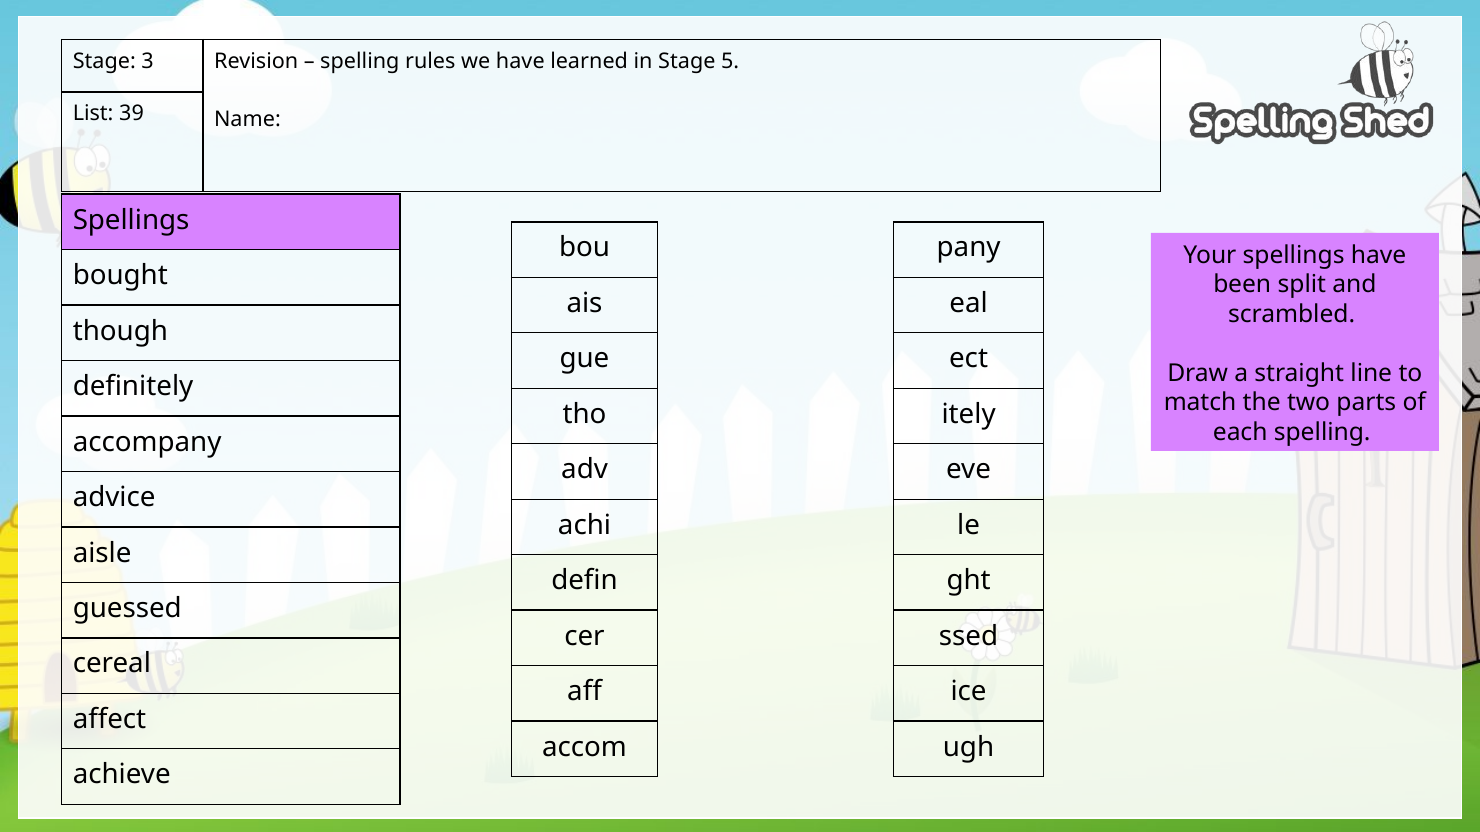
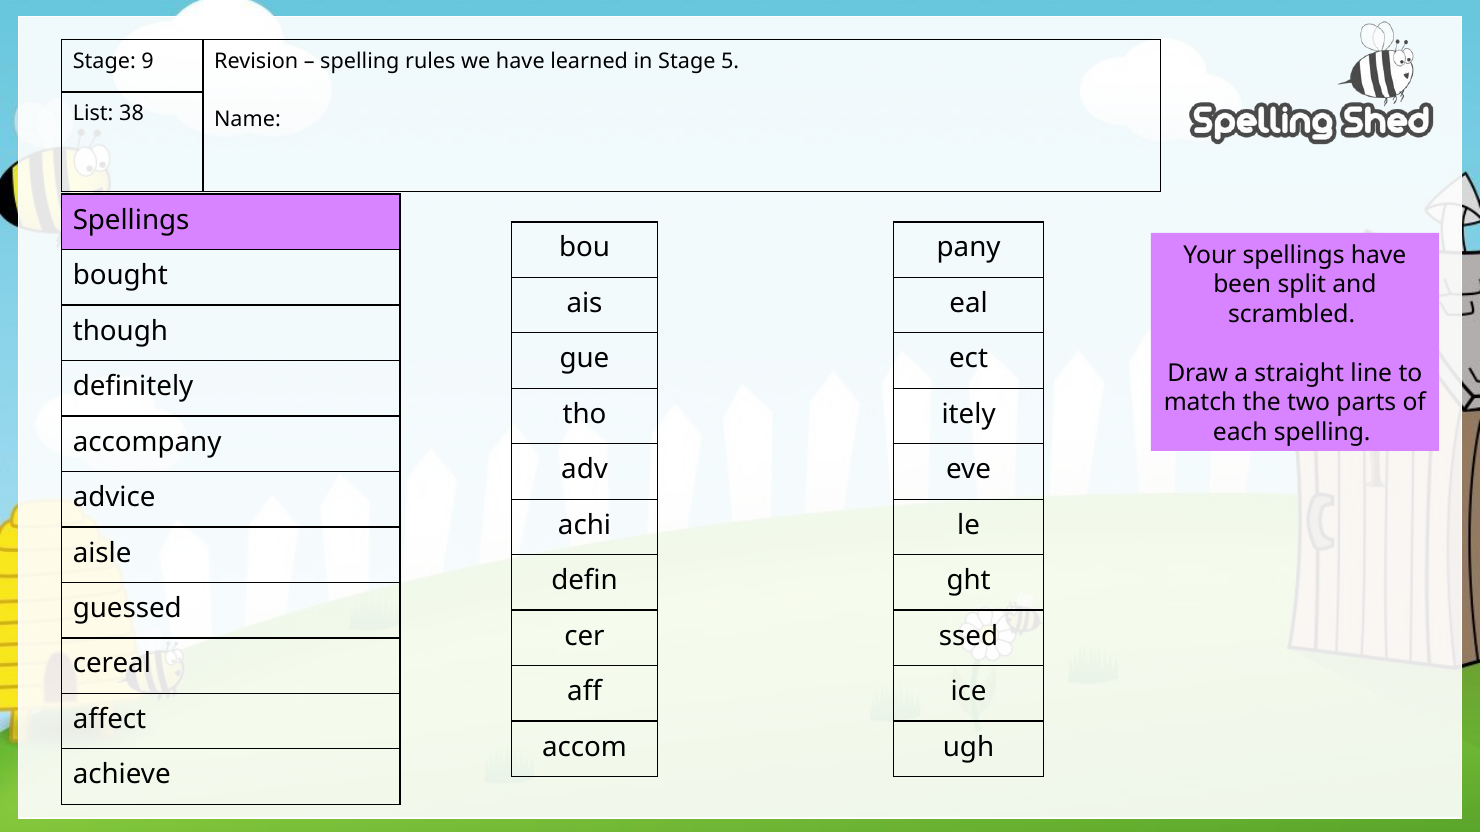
3: 3 -> 9 (148, 61)
39: 39 -> 38 (132, 114)
